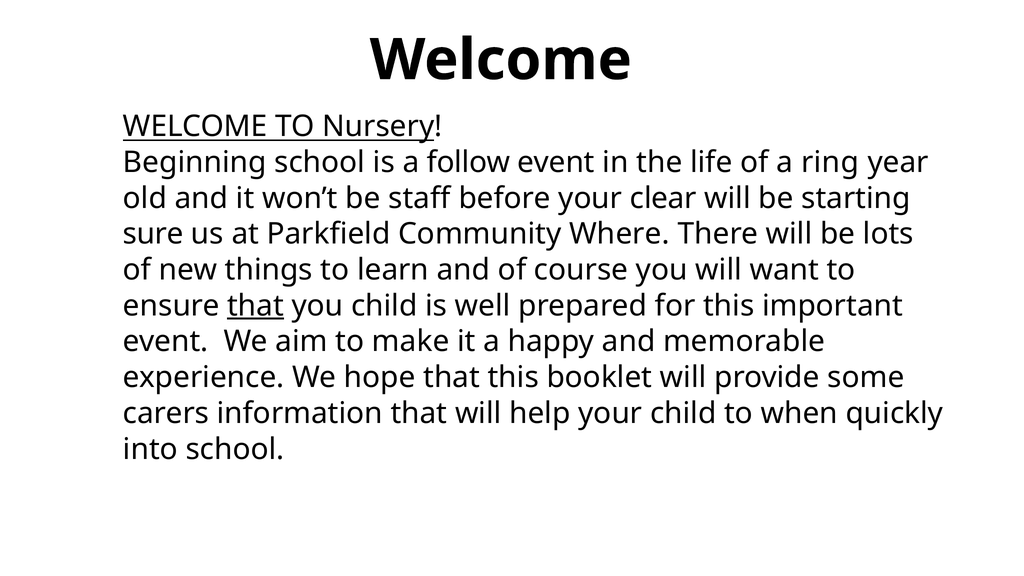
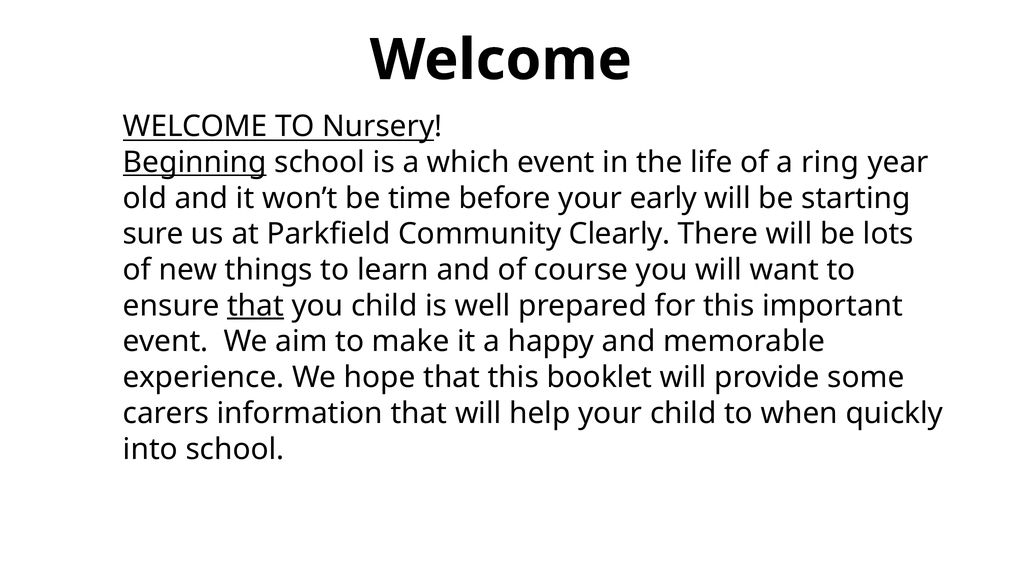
Beginning underline: none -> present (195, 162)
follow: follow -> which (468, 162)
staff: staff -> time (420, 198)
clear: clear -> early (663, 198)
Where: Where -> Clearly (620, 234)
